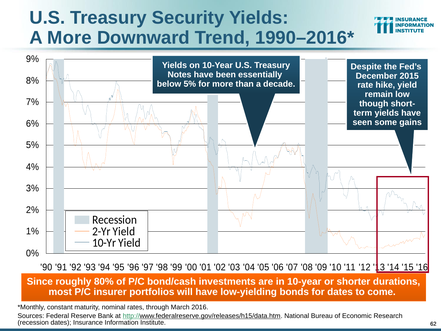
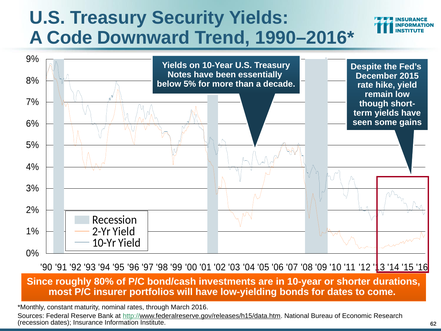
A More: More -> Code (70, 38)
